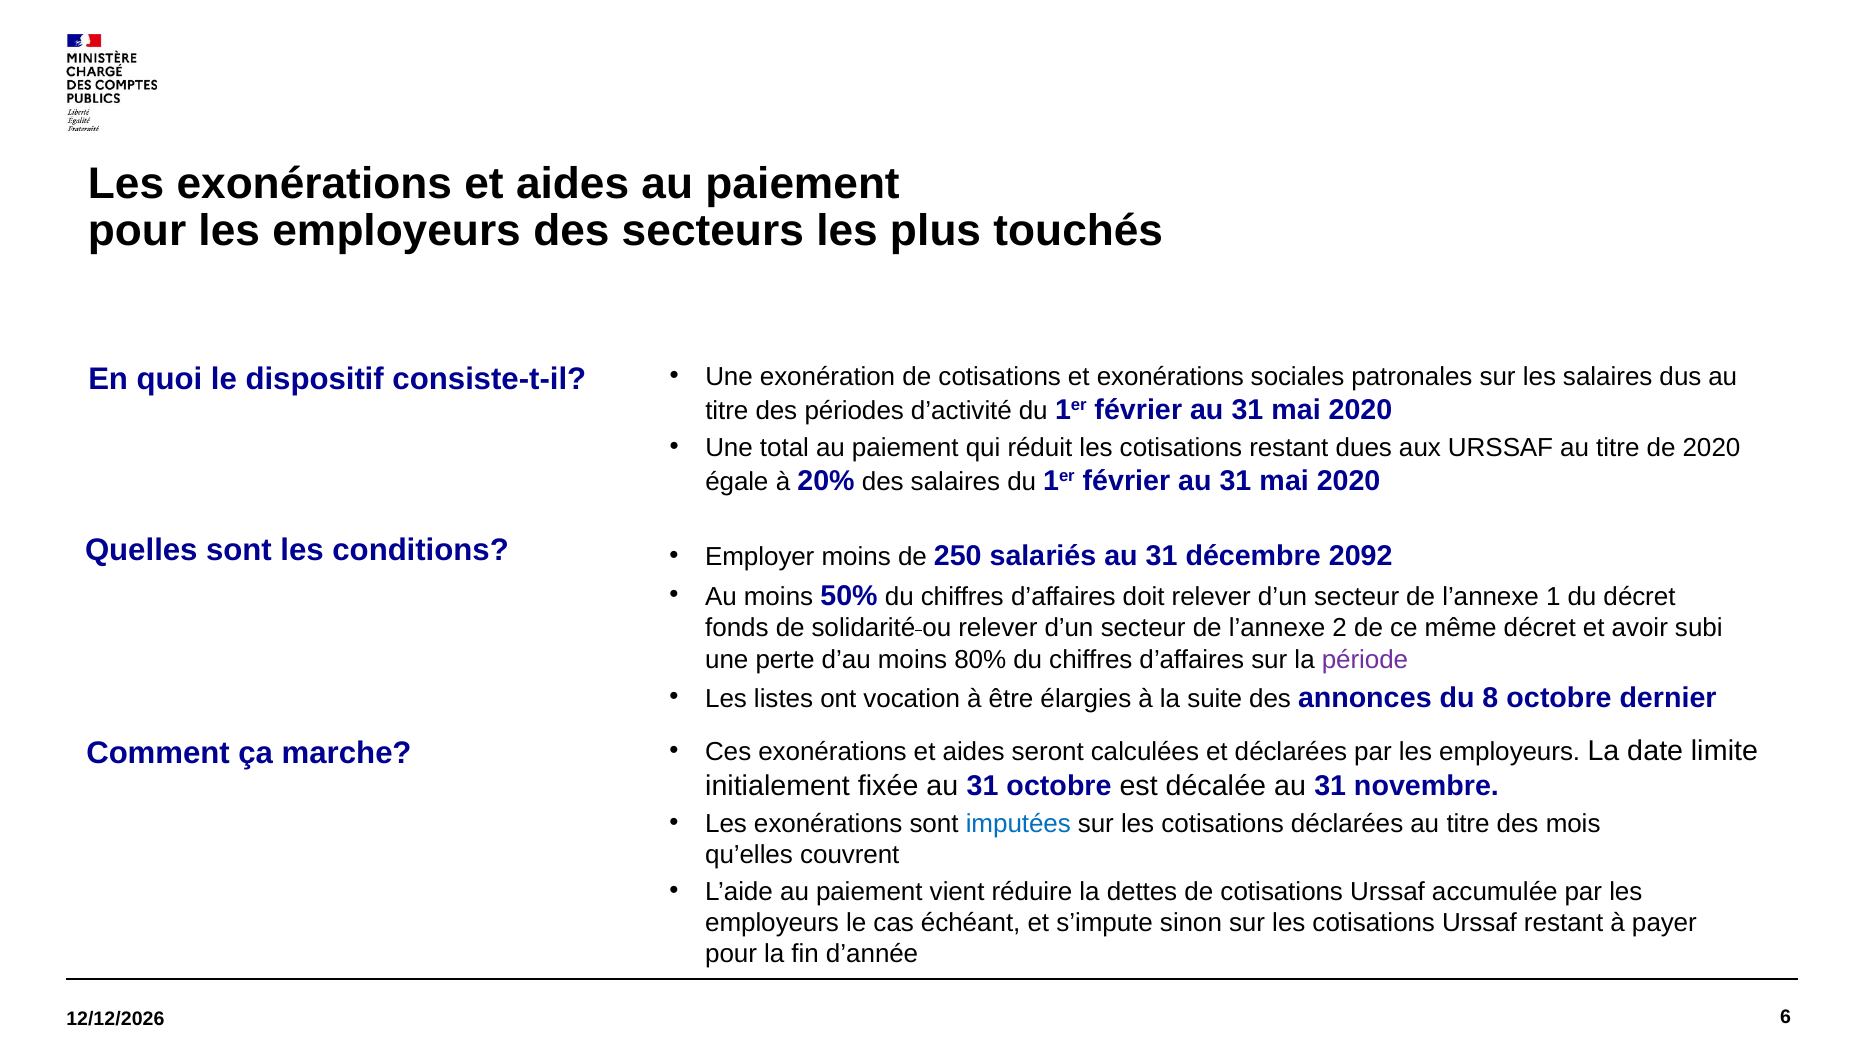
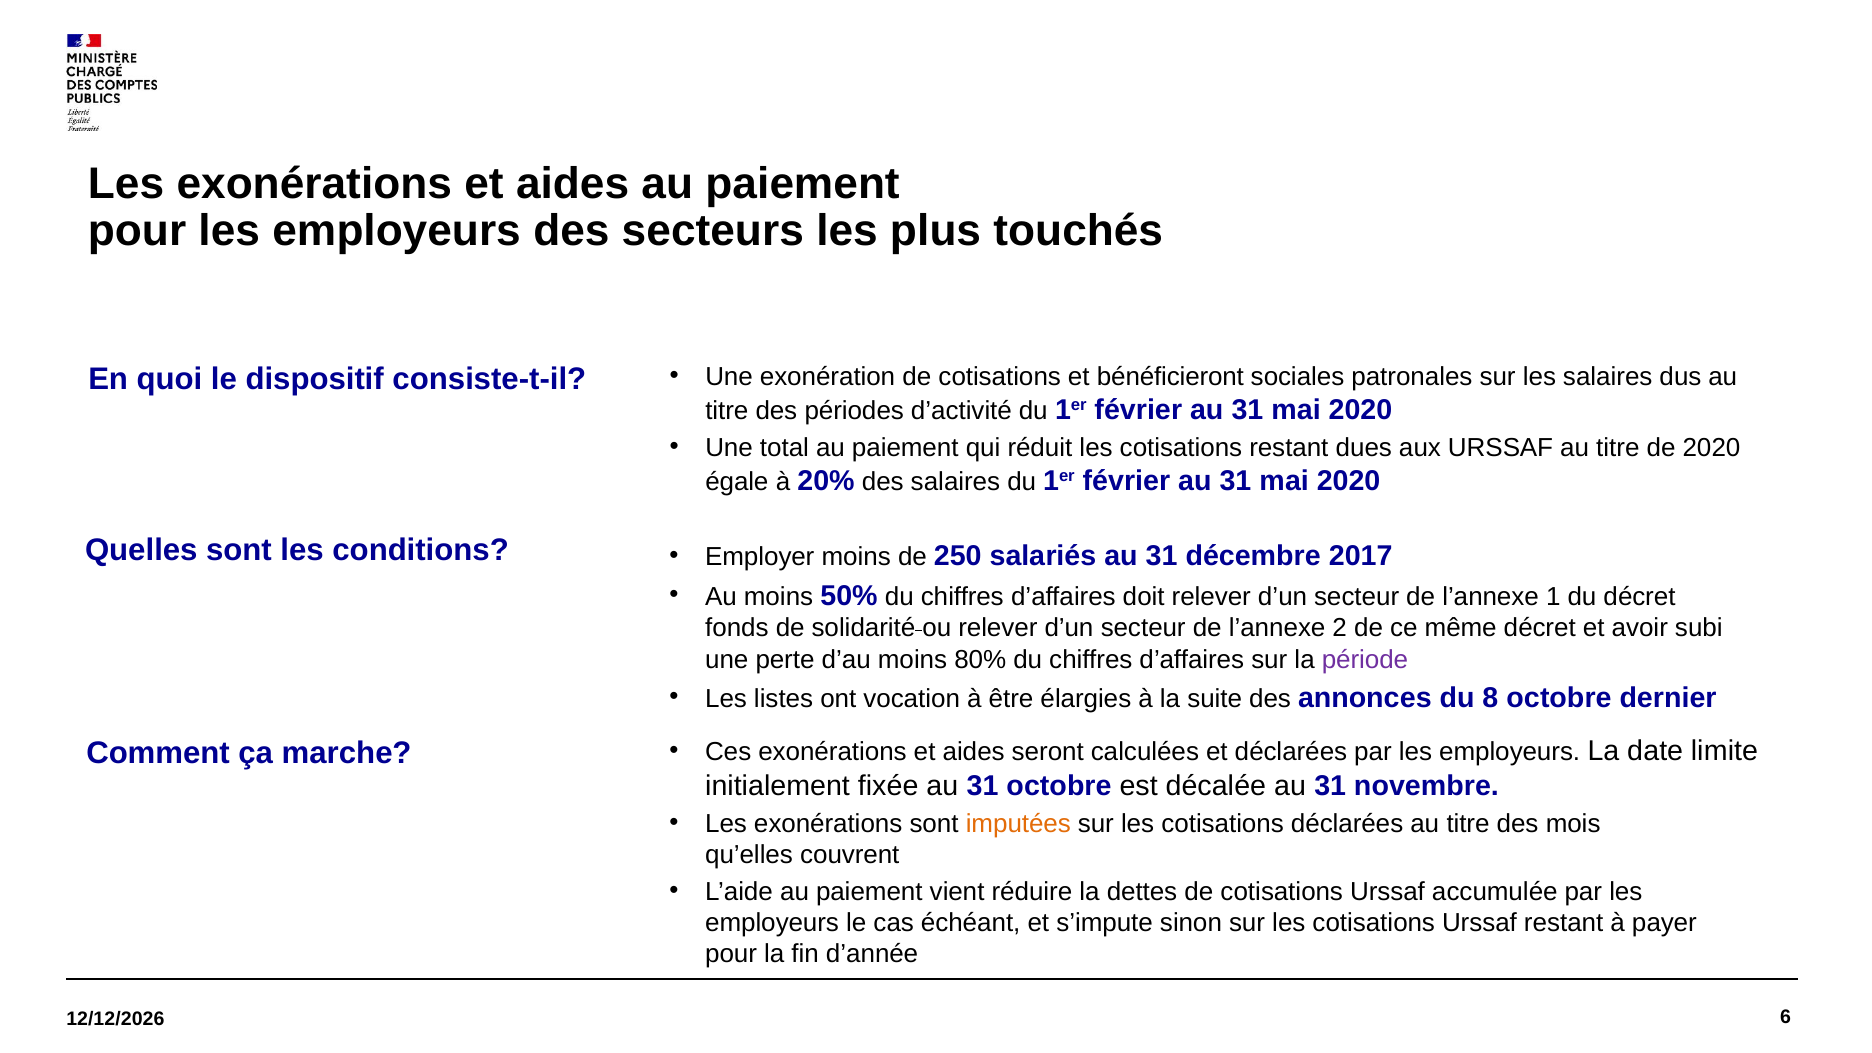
et exonérations: exonérations -> bénéficieront (1170, 377)
2092: 2092 -> 2017 (1361, 556)
imputées colour: blue -> orange (1018, 824)
